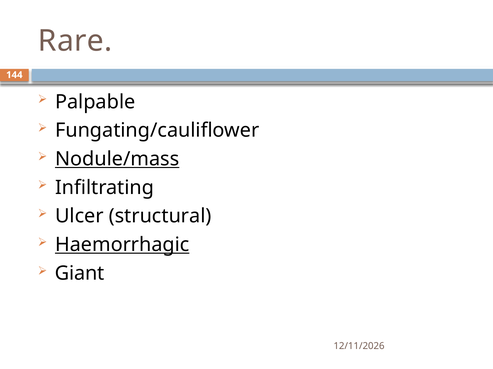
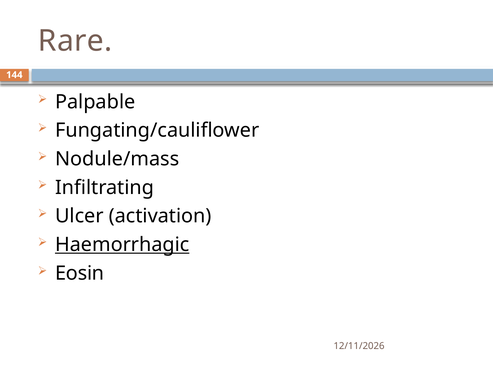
Nodule/mass underline: present -> none (117, 159)
structural: structural -> activation (160, 217)
Giant: Giant -> Eosin (80, 274)
